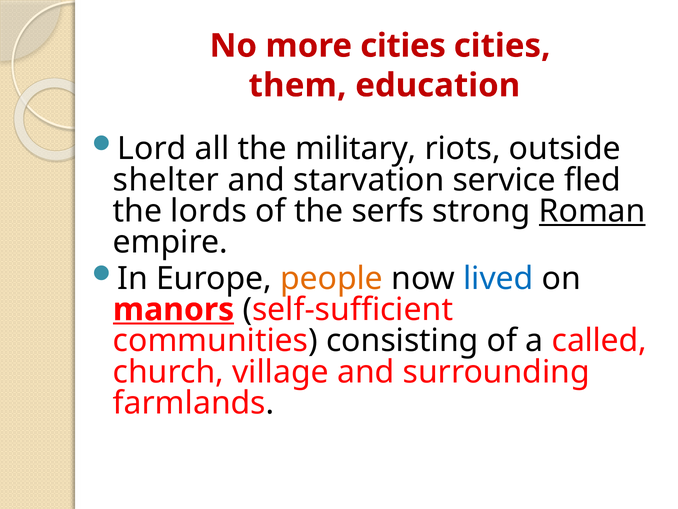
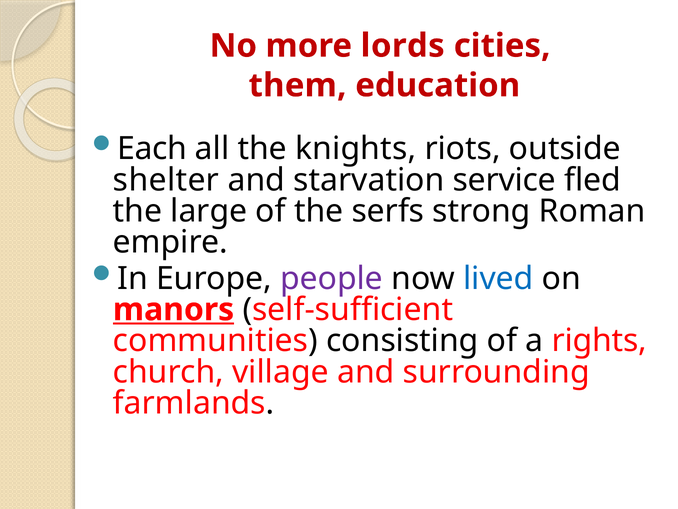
more cities: cities -> lords (403, 46)
Lord: Lord -> Each (152, 149)
military: military -> knights (356, 149)
lords: lords -> large (209, 211)
Roman underline: present -> none (592, 211)
people colour: orange -> purple (332, 278)
called: called -> rights (599, 340)
